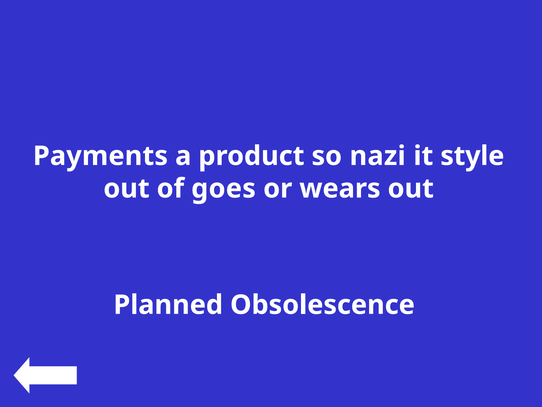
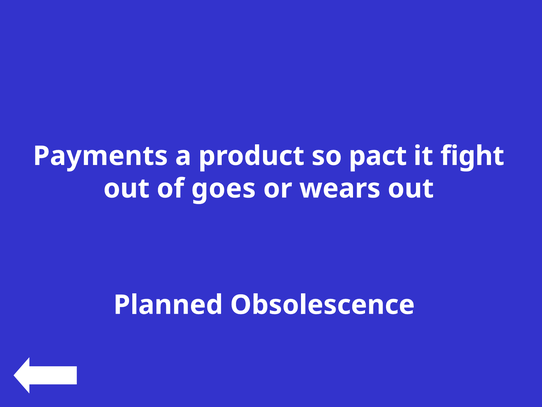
nazi: nazi -> pact (378, 156)
style: style -> fight (472, 156)
